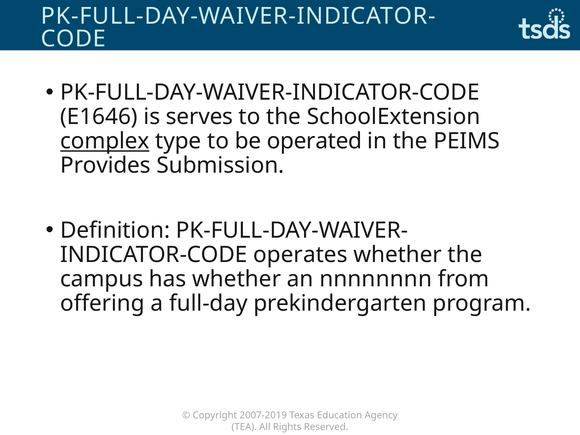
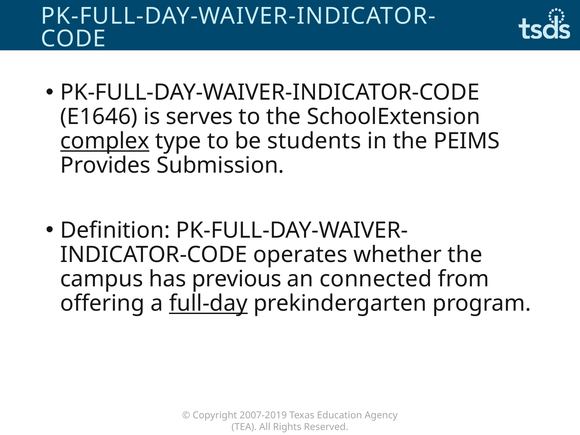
operated: operated -> students (314, 141)
has whether: whether -> previous (237, 279)
nnnnnnnn: nnnnnnnn -> connected (376, 279)
full-day underline: none -> present (208, 303)
